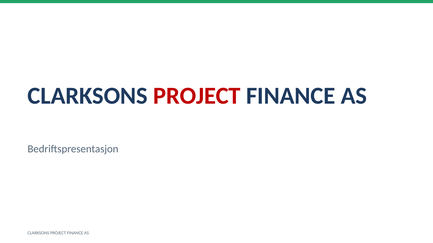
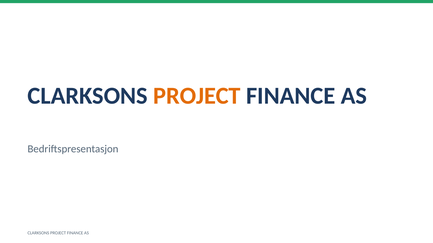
PROJECT colour: red -> orange (197, 96)
